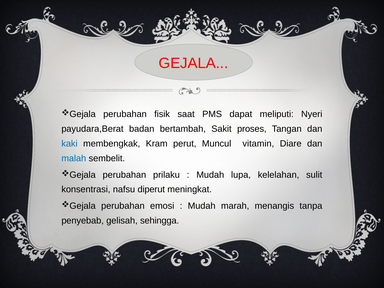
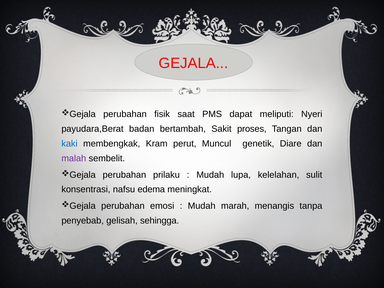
vitamin: vitamin -> genetik (258, 144)
malah colour: blue -> purple (74, 158)
diperut: diperut -> edema (151, 189)
